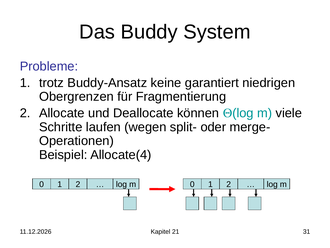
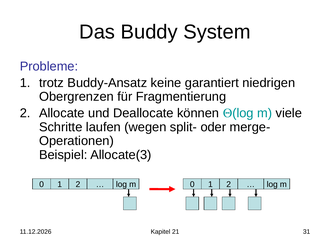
Allocate(4: Allocate(4 -> Allocate(3 (121, 155)
